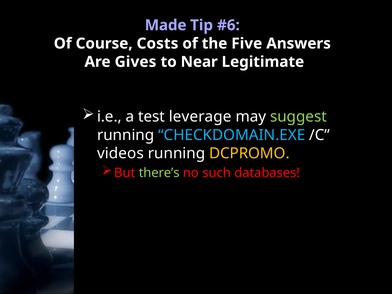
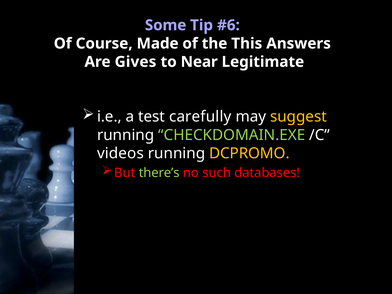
Made: Made -> Some (166, 25)
Costs: Costs -> Made (158, 44)
Five: Five -> This (247, 44)
leverage: leverage -> carefully (200, 117)
suggest colour: light green -> yellow (298, 117)
CHECKDOMAIN.EXE colour: light blue -> light green (232, 135)
